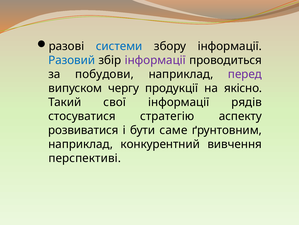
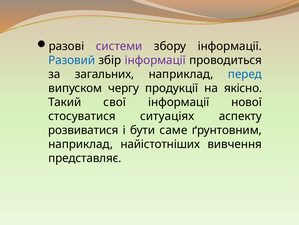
системи colour: blue -> purple (119, 46)
побудови: побудови -> загальних (105, 74)
перед colour: purple -> blue (245, 74)
рядів: рядів -> нової (247, 102)
стратегію: стратегію -> ситуаціях (167, 116)
конкурентний: конкурентний -> найістотніших (160, 144)
перспективі: перспективі -> представляє (85, 158)
